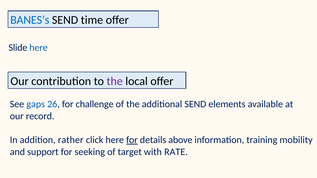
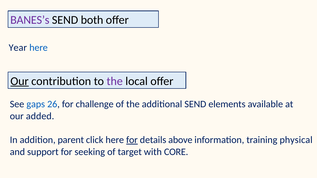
BANES’s colour: blue -> purple (30, 20)
time: time -> both (92, 20)
Slide: Slide -> Year (18, 48)
Our underline: none -> present (20, 81)
record: record -> added (40, 116)
rather: rather -> parent (71, 140)
mobility: mobility -> physical (296, 140)
RATE: RATE -> CORE (176, 152)
